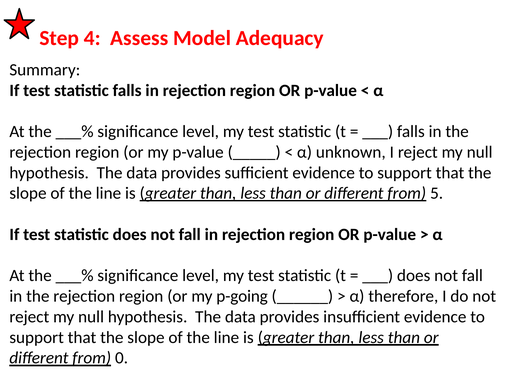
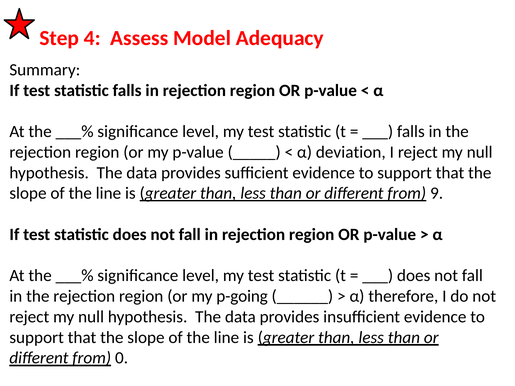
unknown: unknown -> deviation (351, 152)
5: 5 -> 9 (437, 193)
